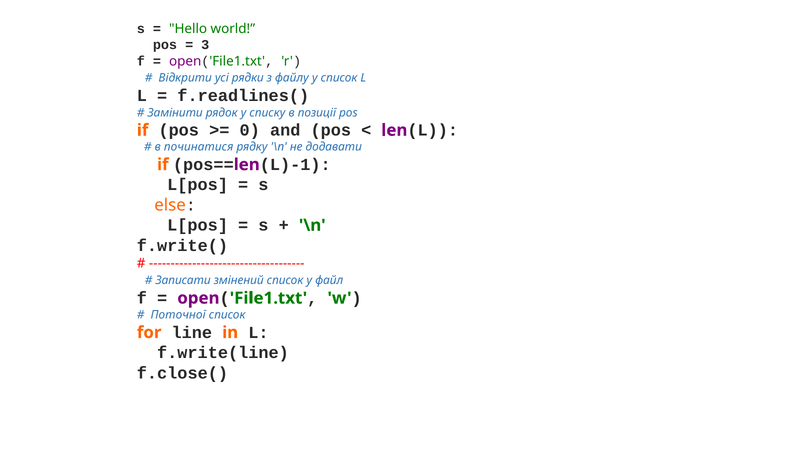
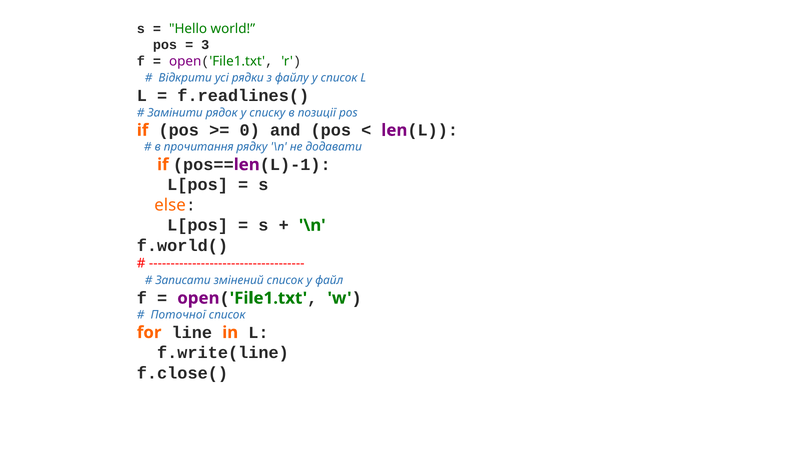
починатися: починатися -> прочитання (199, 147)
f.write(: f.write( -> f.world( (182, 246)
